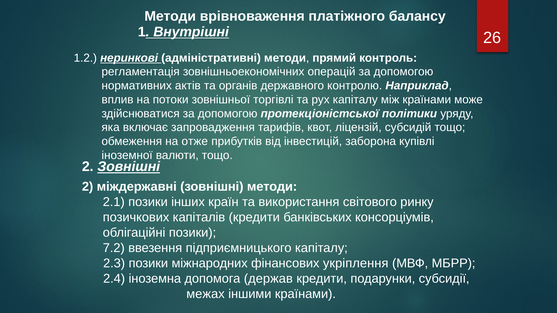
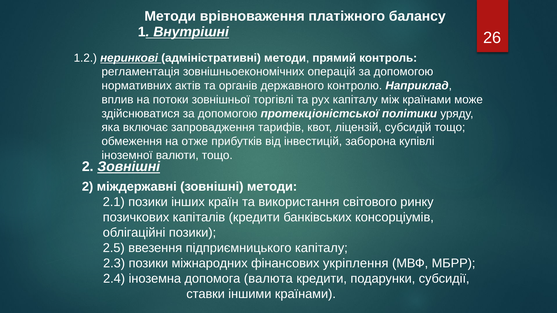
7.2: 7.2 -> 2.5 (114, 248)
держав: держав -> валюта (268, 279)
межах: межах -> ставки (206, 294)
